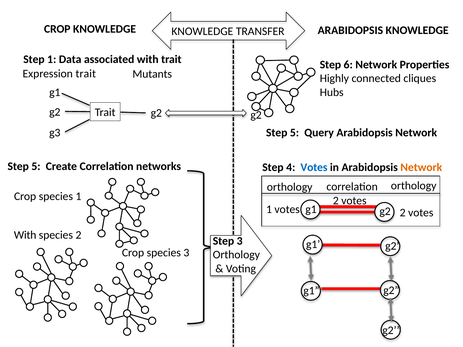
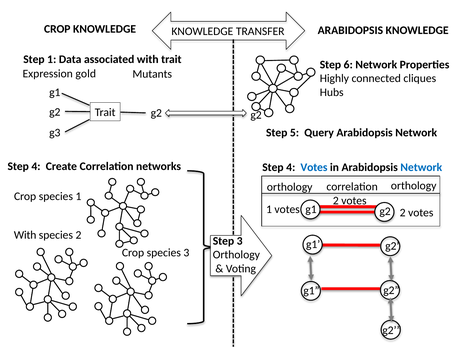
Expression trait: trait -> gold (86, 74)
5: 5 -> 4 (36, 167)
Network colour: orange -> blue (421, 167)
